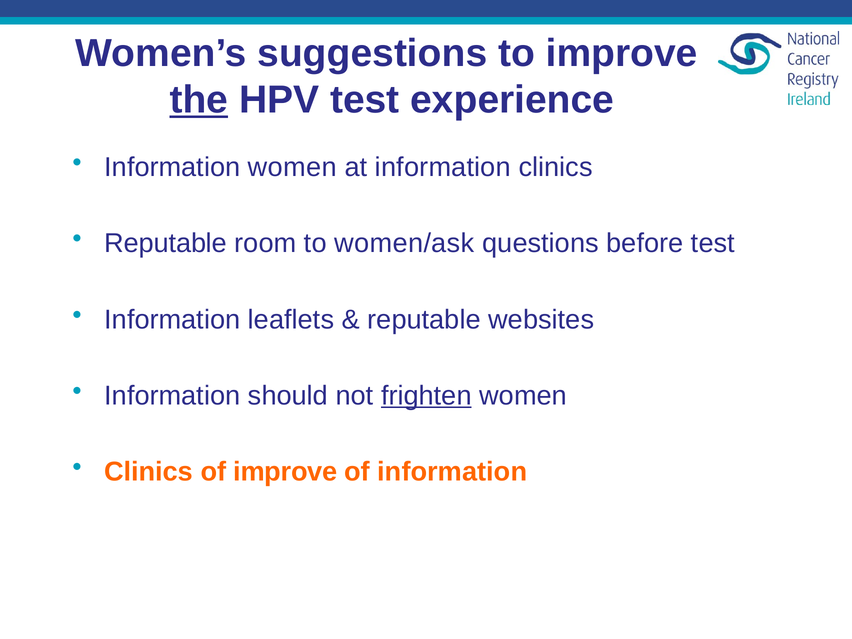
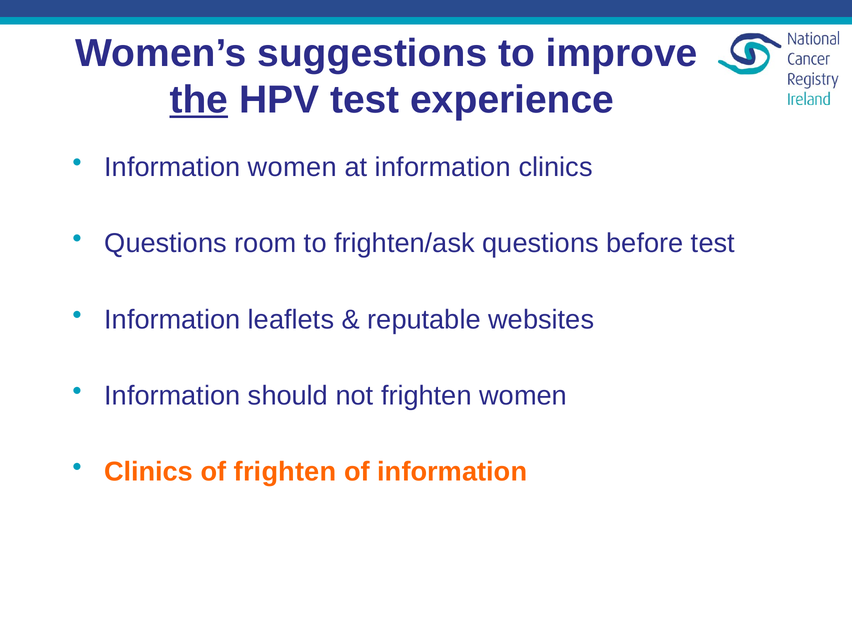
Reputable: Reputable -> Questions (166, 243)
women/ask: women/ask -> frighten/ask (404, 243)
frighten underline: present -> none (426, 396)
of improve: improve -> frighten (285, 472)
